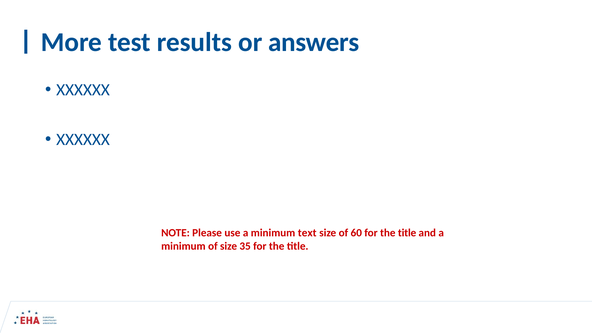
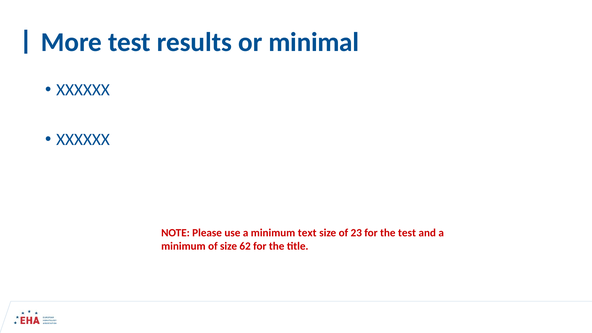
answers: answers -> minimal (314, 42)
60: 60 -> 23 (356, 233)
title: title -> test (407, 233)
35: 35 -> 62 (245, 246)
